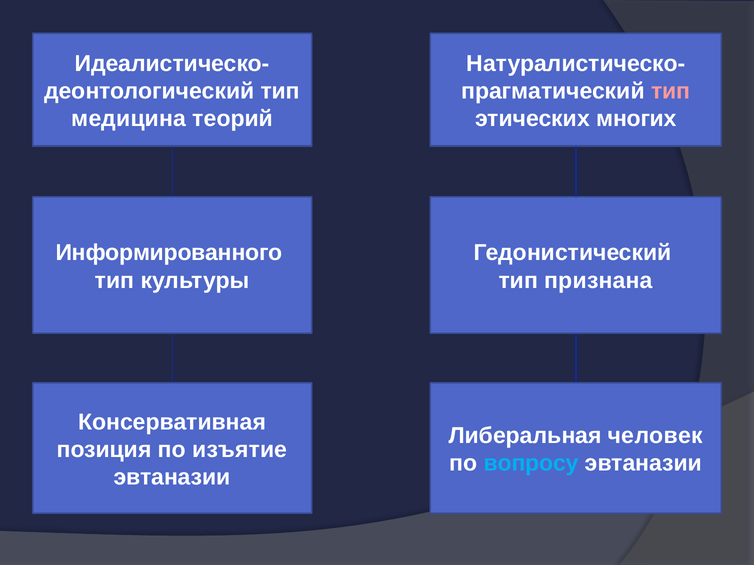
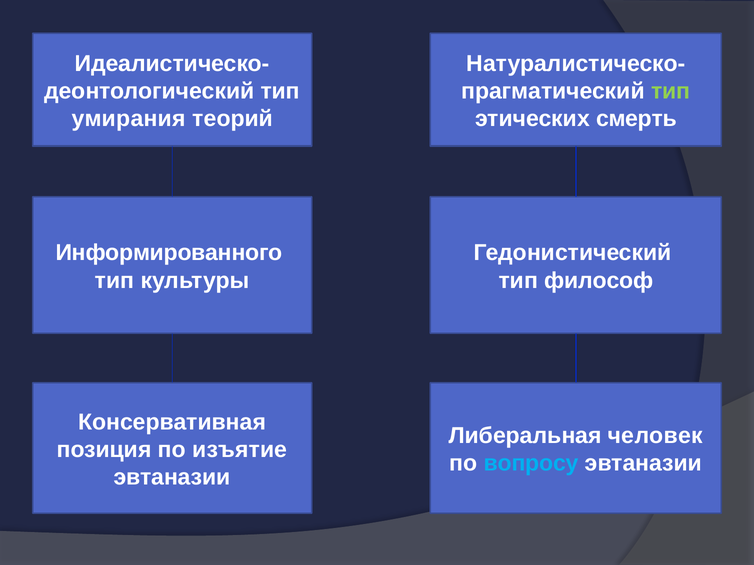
тип colour: pink -> light green (671, 91)
медицина: медицина -> умирания (129, 119)
многих: многих -> смерть (636, 119)
признана: признана -> философ (599, 281)
